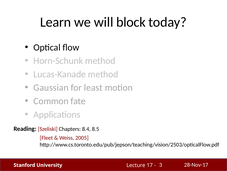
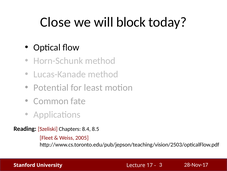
Learn: Learn -> Close (55, 22)
Gaussian: Gaussian -> Potential (51, 87)
